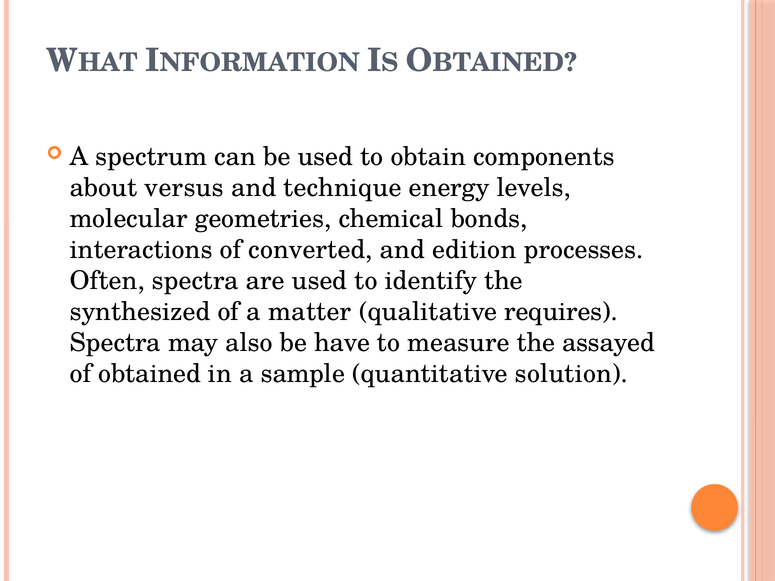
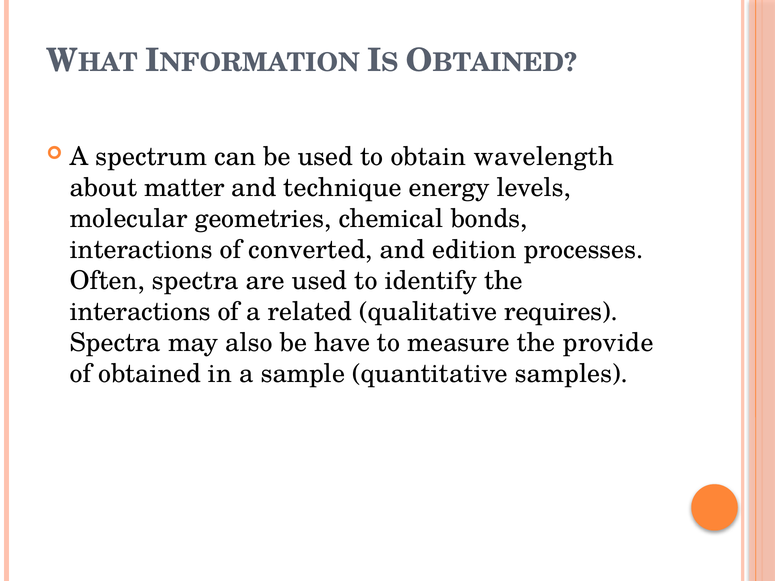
components: components -> wavelength (544, 157)
versus: versus -> matter (184, 188)
synthesized: synthesized -> interactions (140, 312)
matter: matter -> related (310, 312)
assayed: assayed -> provide (608, 343)
solution: solution -> samples (572, 374)
